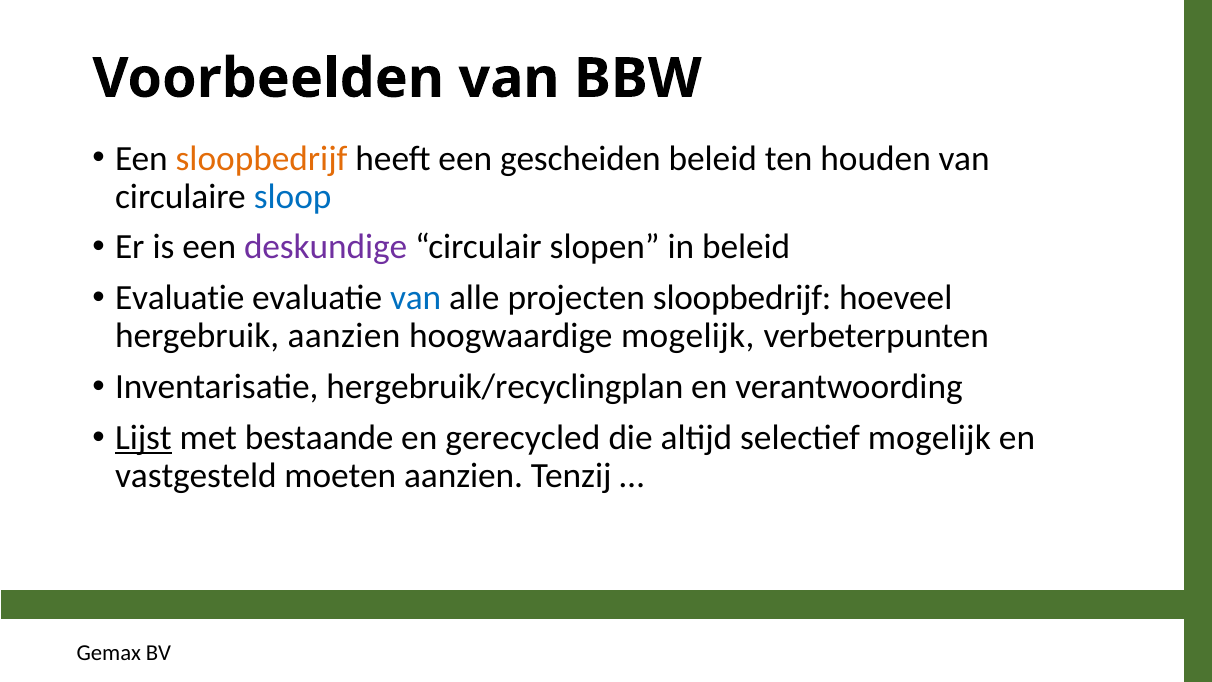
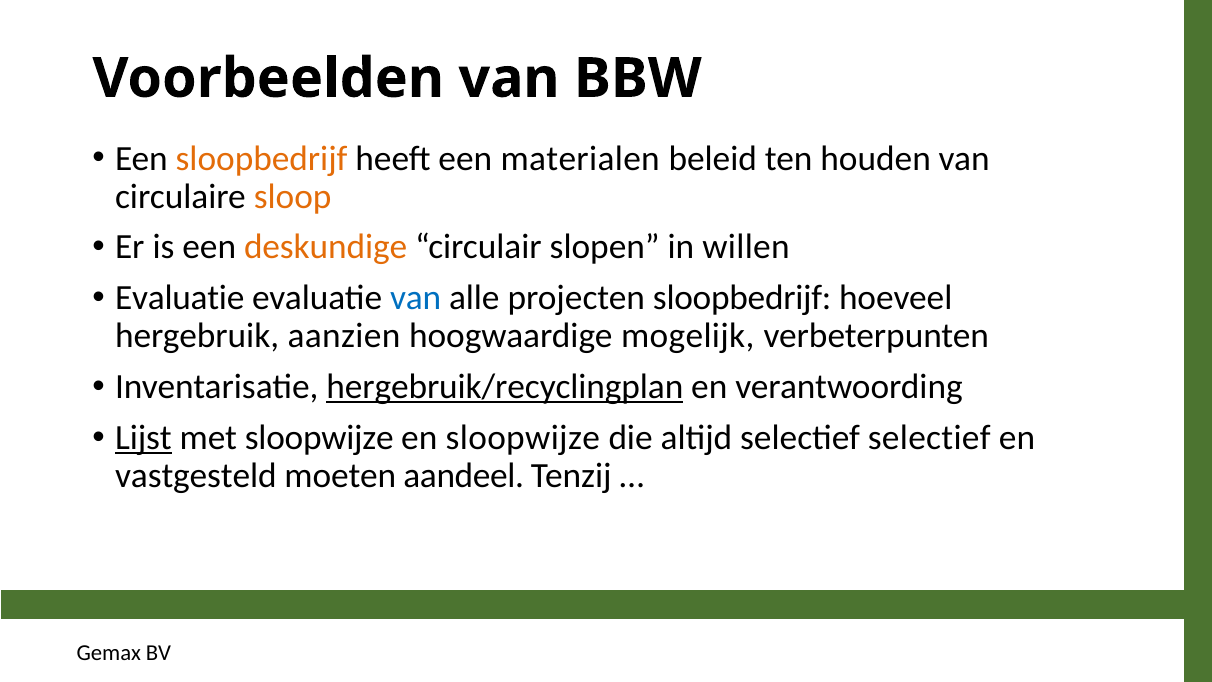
gescheiden: gescheiden -> materialen (580, 158)
sloop colour: blue -> orange (293, 196)
deskundige colour: purple -> orange (326, 247)
in beleid: beleid -> willen (746, 247)
hergebruik/recyclingplan underline: none -> present (505, 387)
met bestaande: bestaande -> sloopwijze (319, 438)
en gerecycled: gerecycled -> sloopwijze (523, 438)
selectief mogelijk: mogelijk -> selectief (929, 438)
moeten aanzien: aanzien -> aandeel (464, 476)
